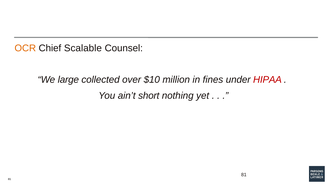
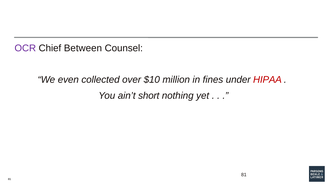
OCR colour: orange -> purple (25, 48)
Scalable: Scalable -> Between (83, 48)
large: large -> even (68, 80)
